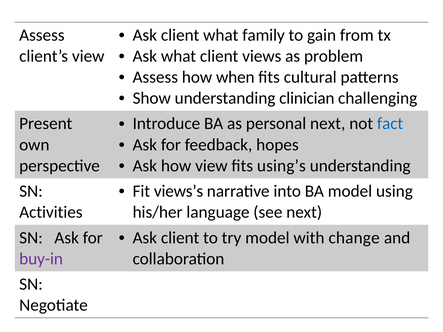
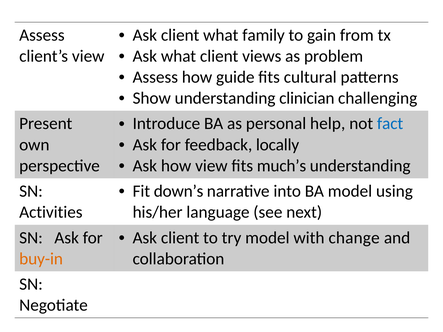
when: when -> guide (235, 77)
personal next: next -> help (328, 124)
hopes: hopes -> locally (278, 145)
using’s: using’s -> much’s (282, 166)
views’s: views’s -> down’s (179, 191)
buy-in colour: purple -> orange (41, 259)
